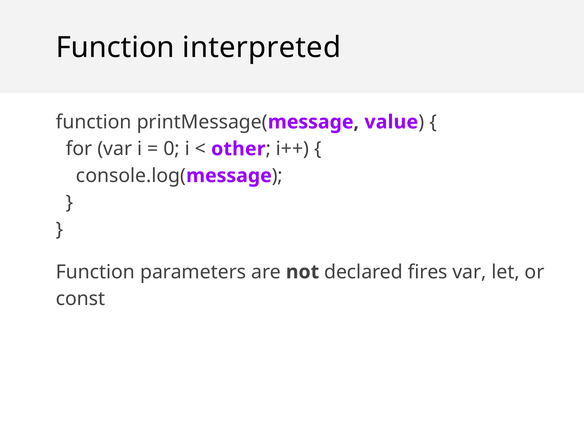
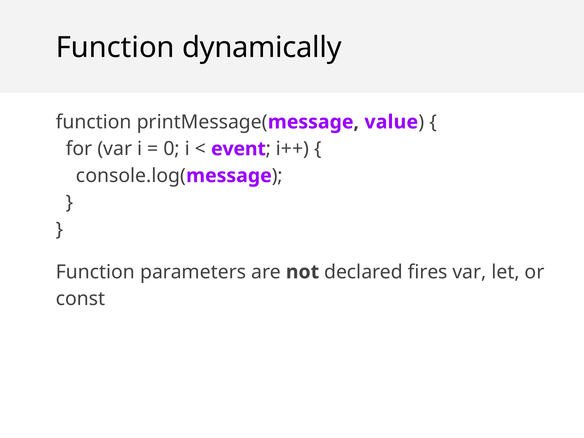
interpreted: interpreted -> dynamically (262, 48)
other: other -> event (238, 149)
